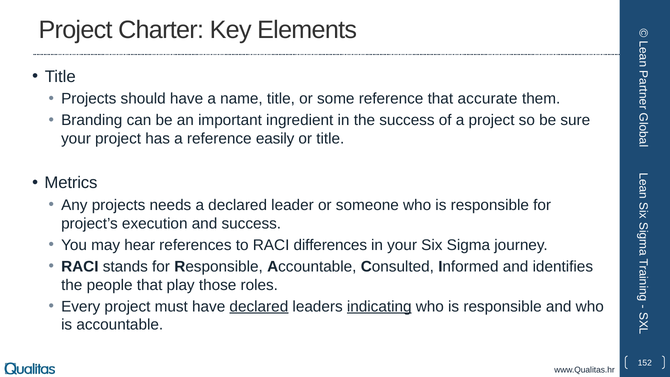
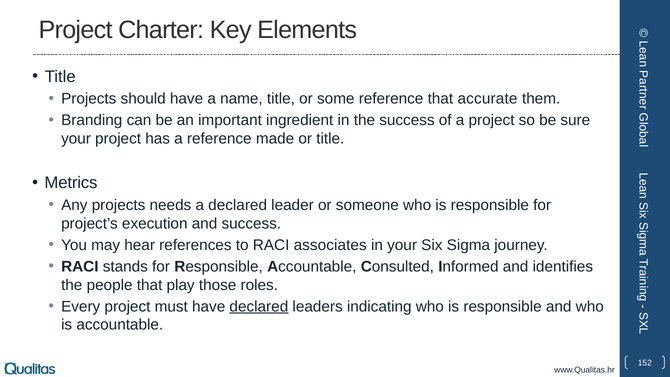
easily: easily -> made (275, 139)
differences: differences -> associates (330, 245)
indicating underline: present -> none (379, 306)
